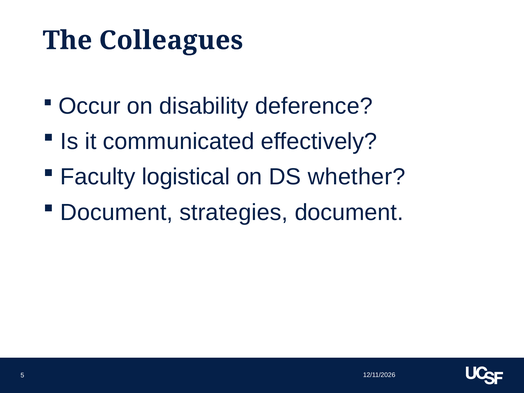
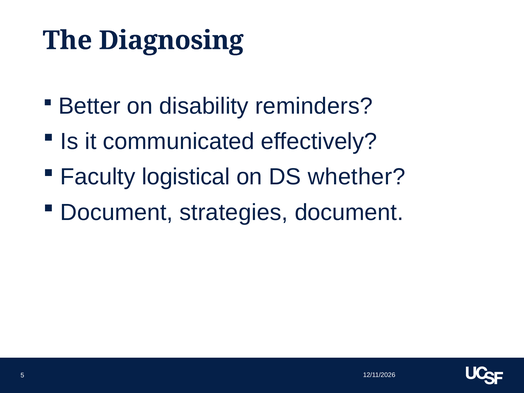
Colleagues: Colleagues -> Diagnosing (171, 40)
Occur: Occur -> Better (89, 106)
deference: deference -> reminders (314, 106)
